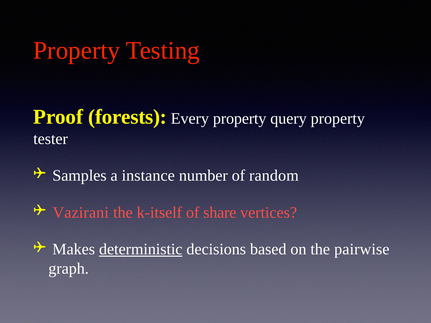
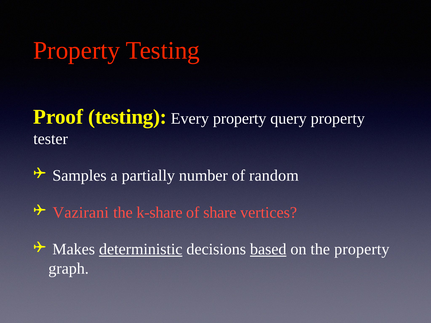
Proof forests: forests -> testing (128, 117)
instance: instance -> partially (148, 176)
k-itself: k-itself -> k-share (159, 213)
based underline: none -> present (268, 250)
the pairwise: pairwise -> property (362, 250)
